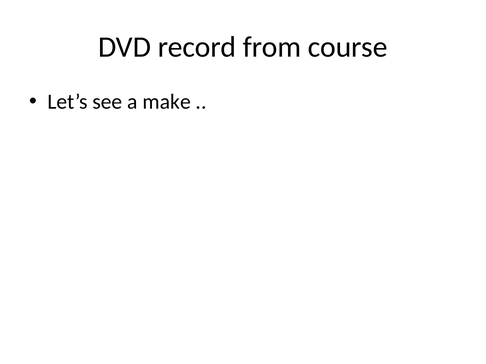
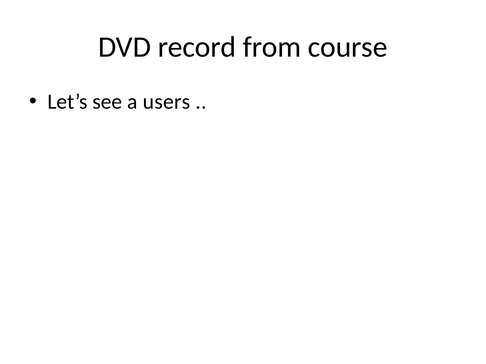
make: make -> users (167, 102)
